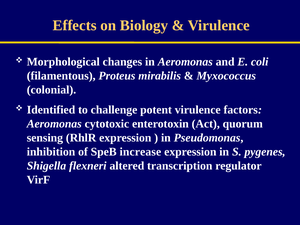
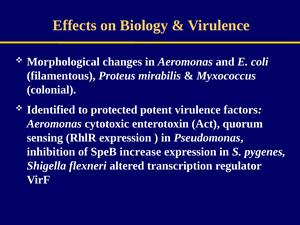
challenge: challenge -> protected (114, 110)
